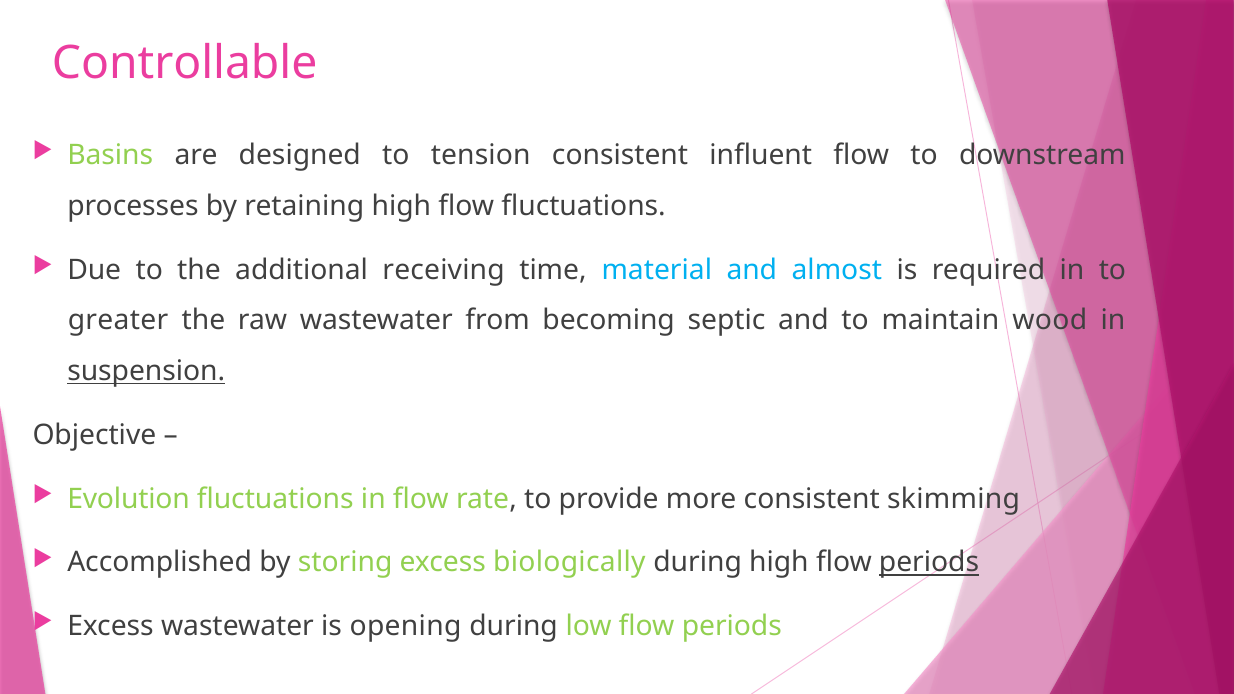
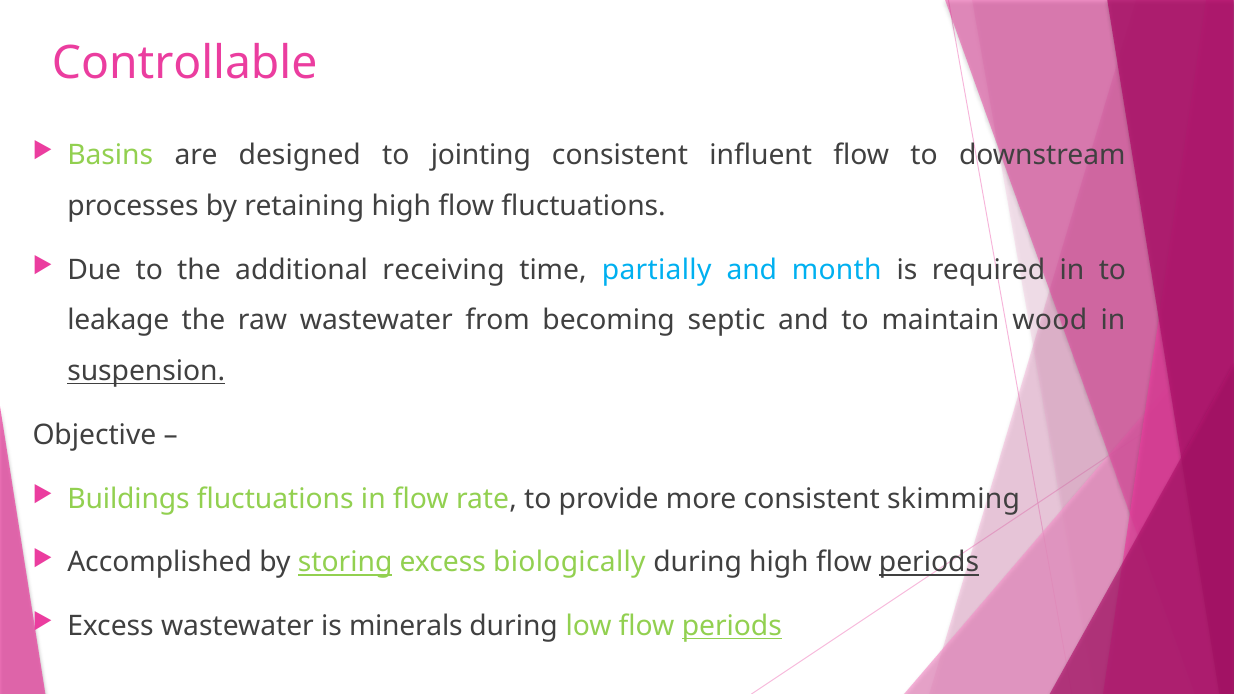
tension: tension -> jointing (481, 155)
material: material -> partially (657, 270)
almost: almost -> month (837, 270)
greater: greater -> leakage (118, 321)
Evolution: Evolution -> Buildings (129, 499)
storing underline: none -> present (345, 563)
opening: opening -> minerals (406, 626)
periods underline: none -> present (732, 626)
